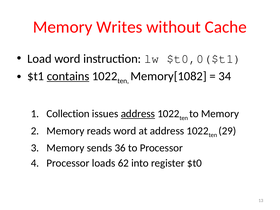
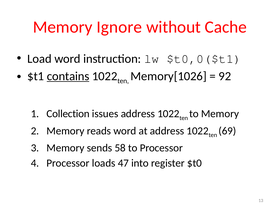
Writes: Writes -> Ignore (119, 27)
Memory[1082: Memory[1082 -> Memory[1026 (169, 76)
34: 34 -> 92 (225, 76)
address underline: present -> none (138, 114)
29: 29 -> 69 (227, 131)
36: 36 -> 58 (120, 148)
62: 62 -> 47 (123, 163)
